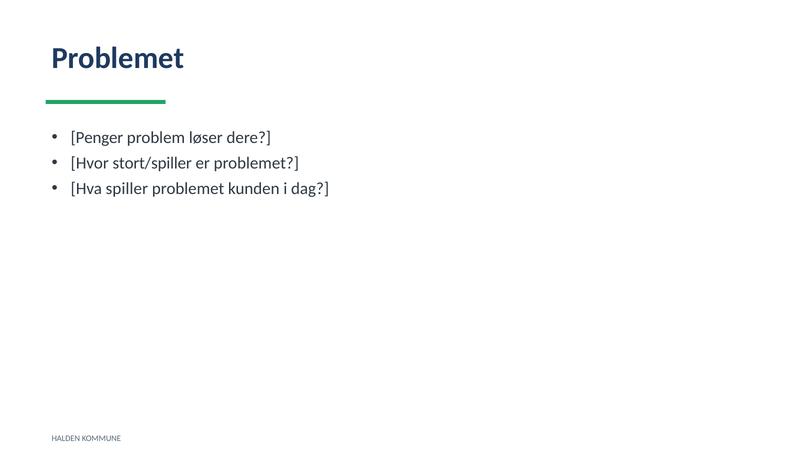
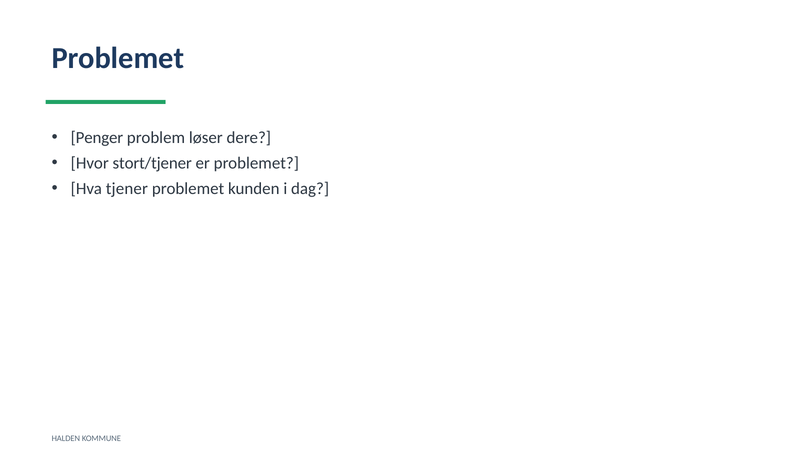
stort/spiller: stort/spiller -> stort/tjener (152, 163)
spiller: spiller -> tjener (127, 188)
